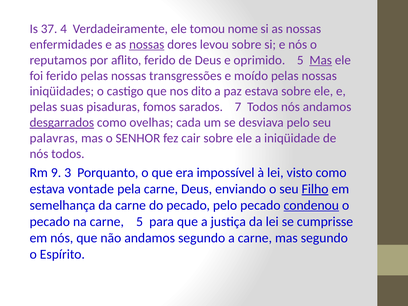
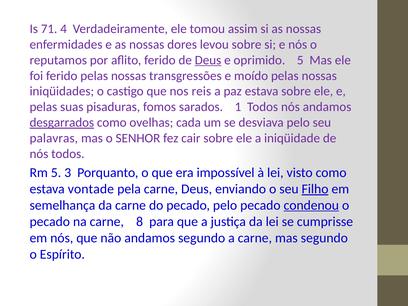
37: 37 -> 71 (49, 29)
nome: nome -> assim (243, 29)
nossas underline: present -> none (147, 44)
Deus underline: none -> present (208, 60)
Mas underline: present -> none (321, 60)
dito: dito -> reis (201, 91)
7: 7 -> 1 (238, 107)
Rm 9: 9 -> 5 (56, 173)
carne 5: 5 -> 8 (140, 222)
